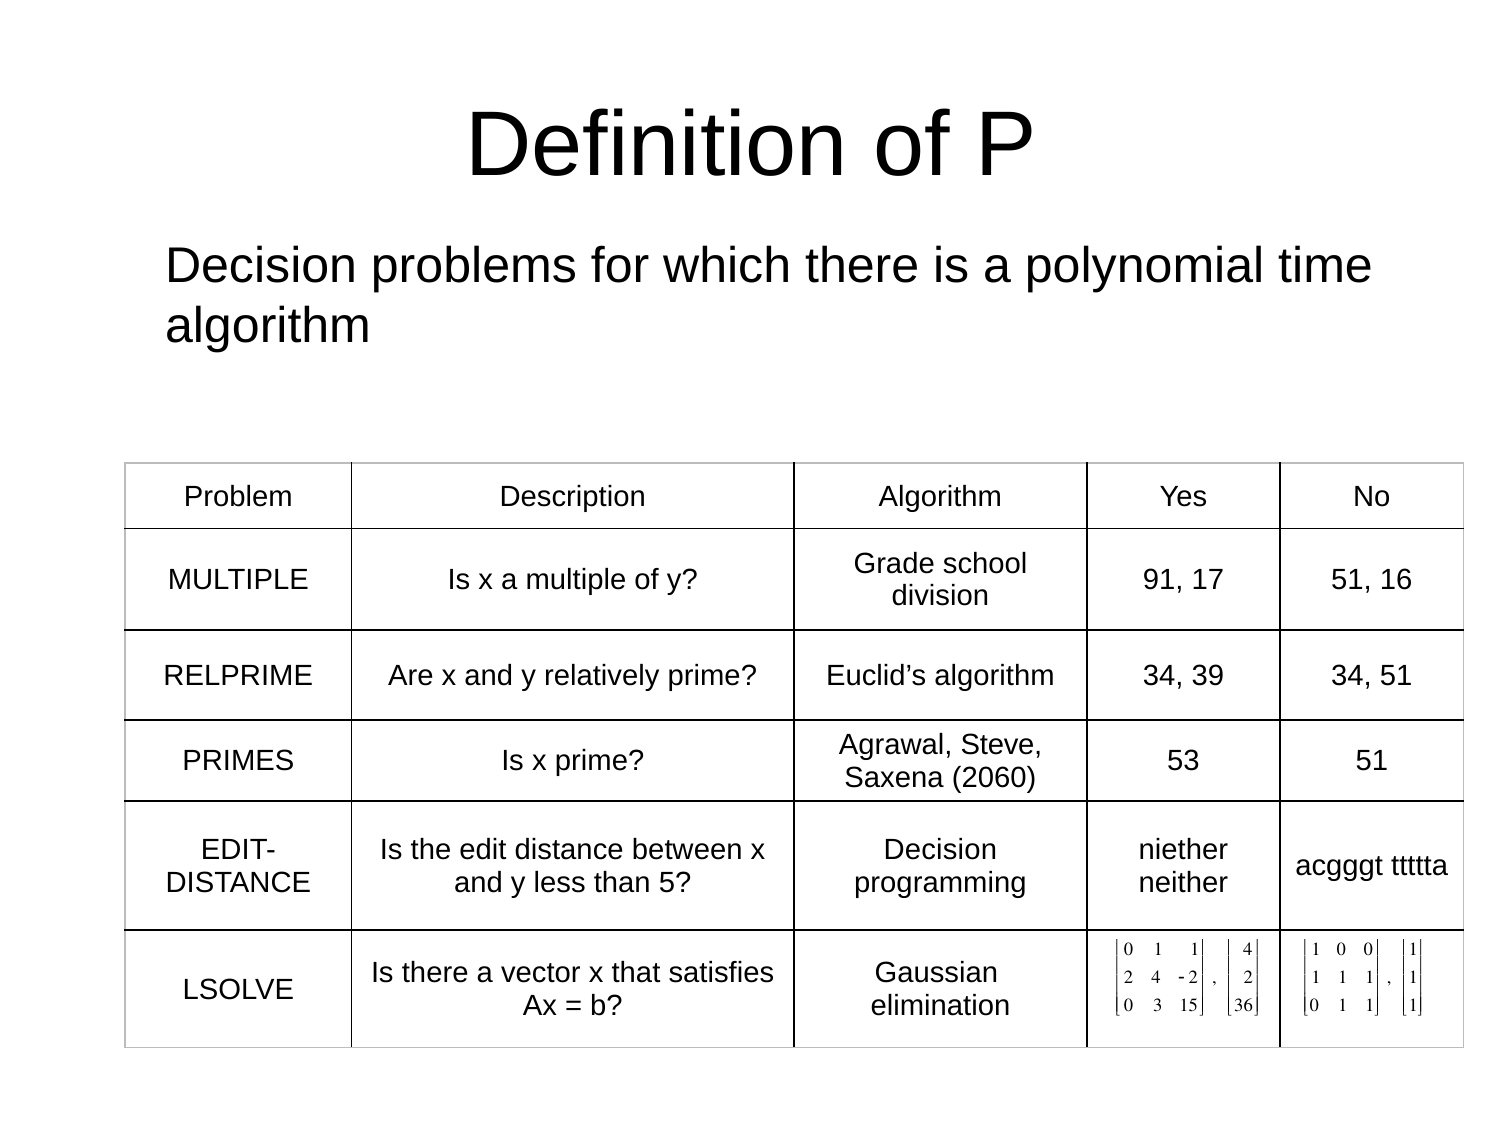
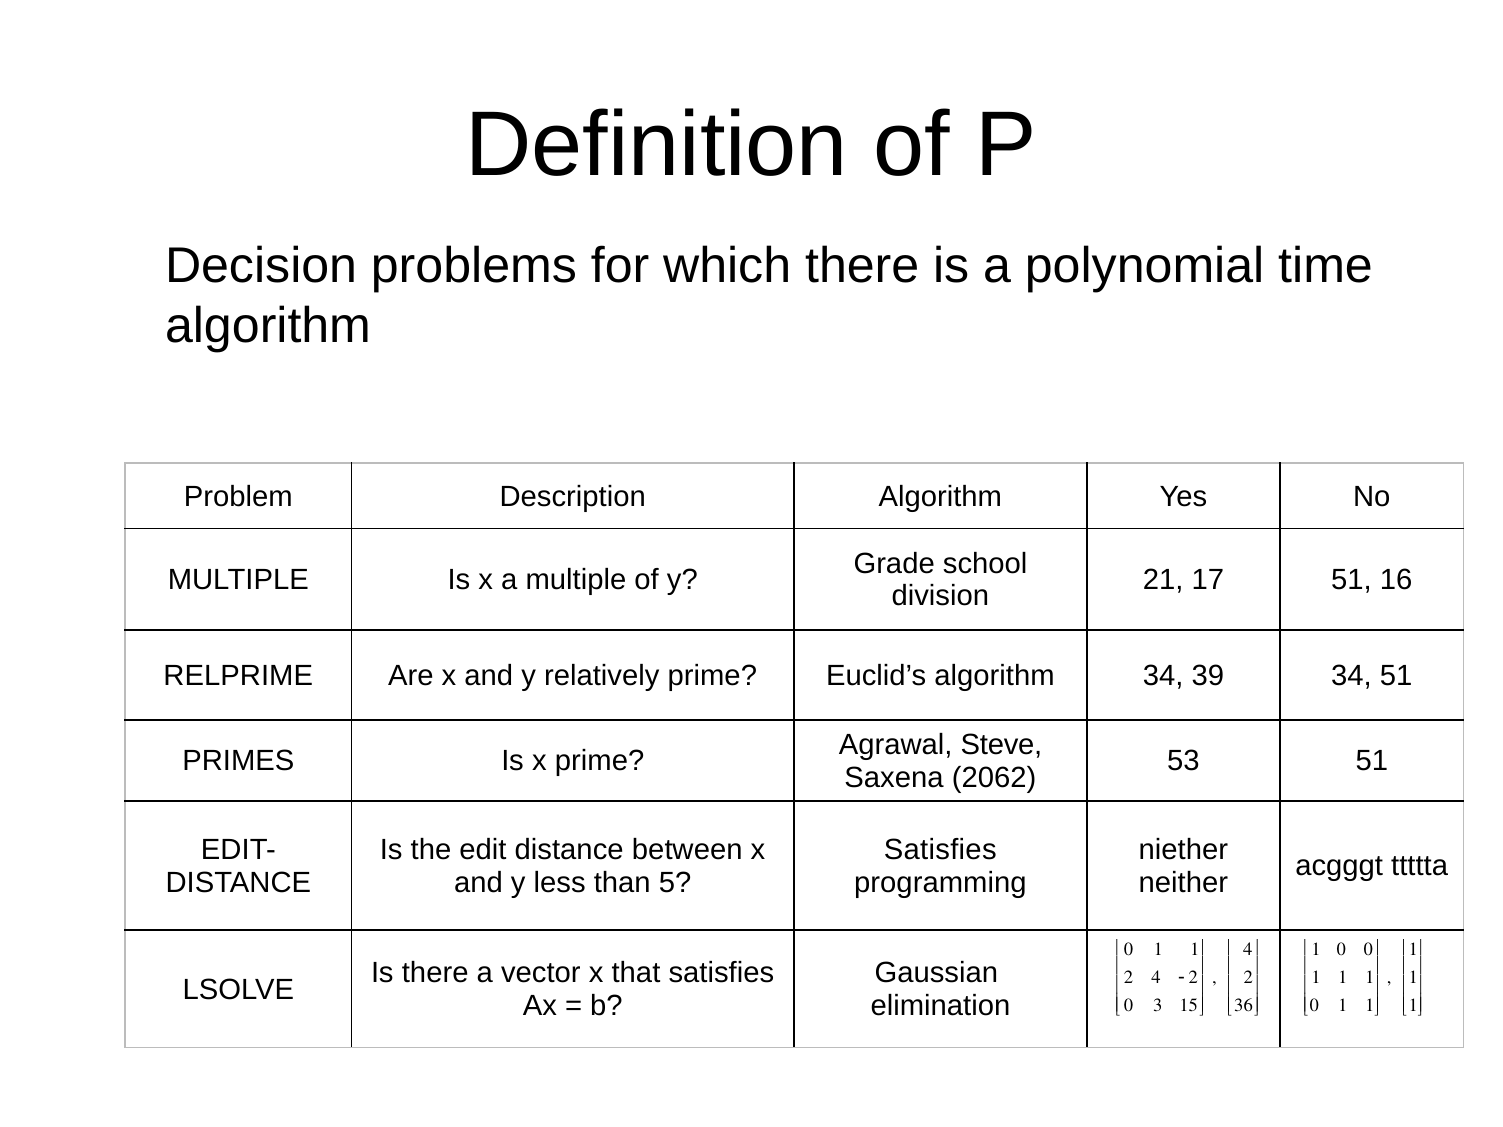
91: 91 -> 21 (1163, 580)
2060: 2060 -> 2062 (994, 778)
Decision: Decision -> Satisfies (940, 850)
